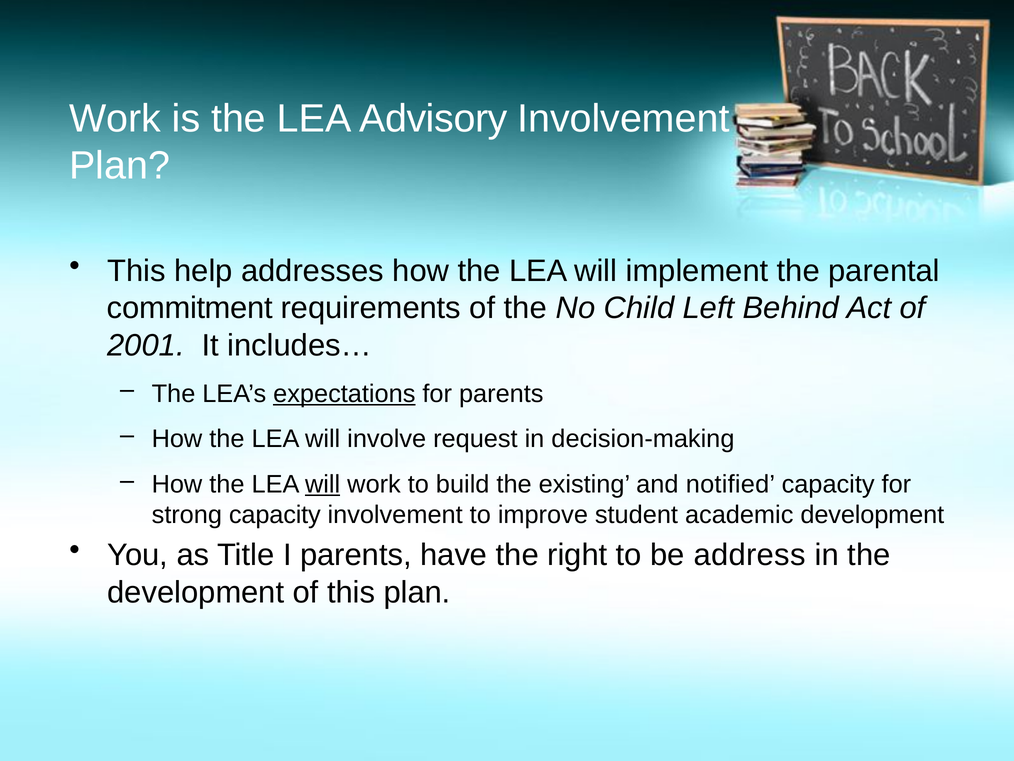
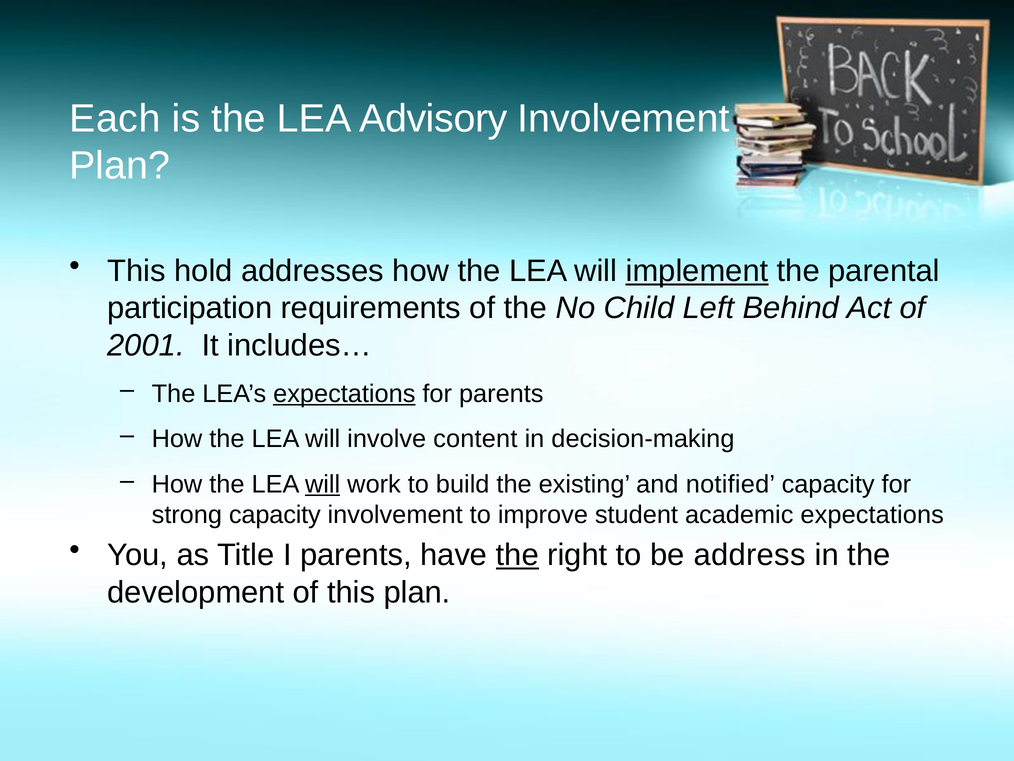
Work: Work -> Each (115, 118)
help: help -> hold (203, 271)
implement underline: none -> present (697, 271)
commitment: commitment -> participation (190, 308)
request: request -> content (475, 439)
academic development: development -> expectations (872, 515)
the underline: none -> present (517, 555)
